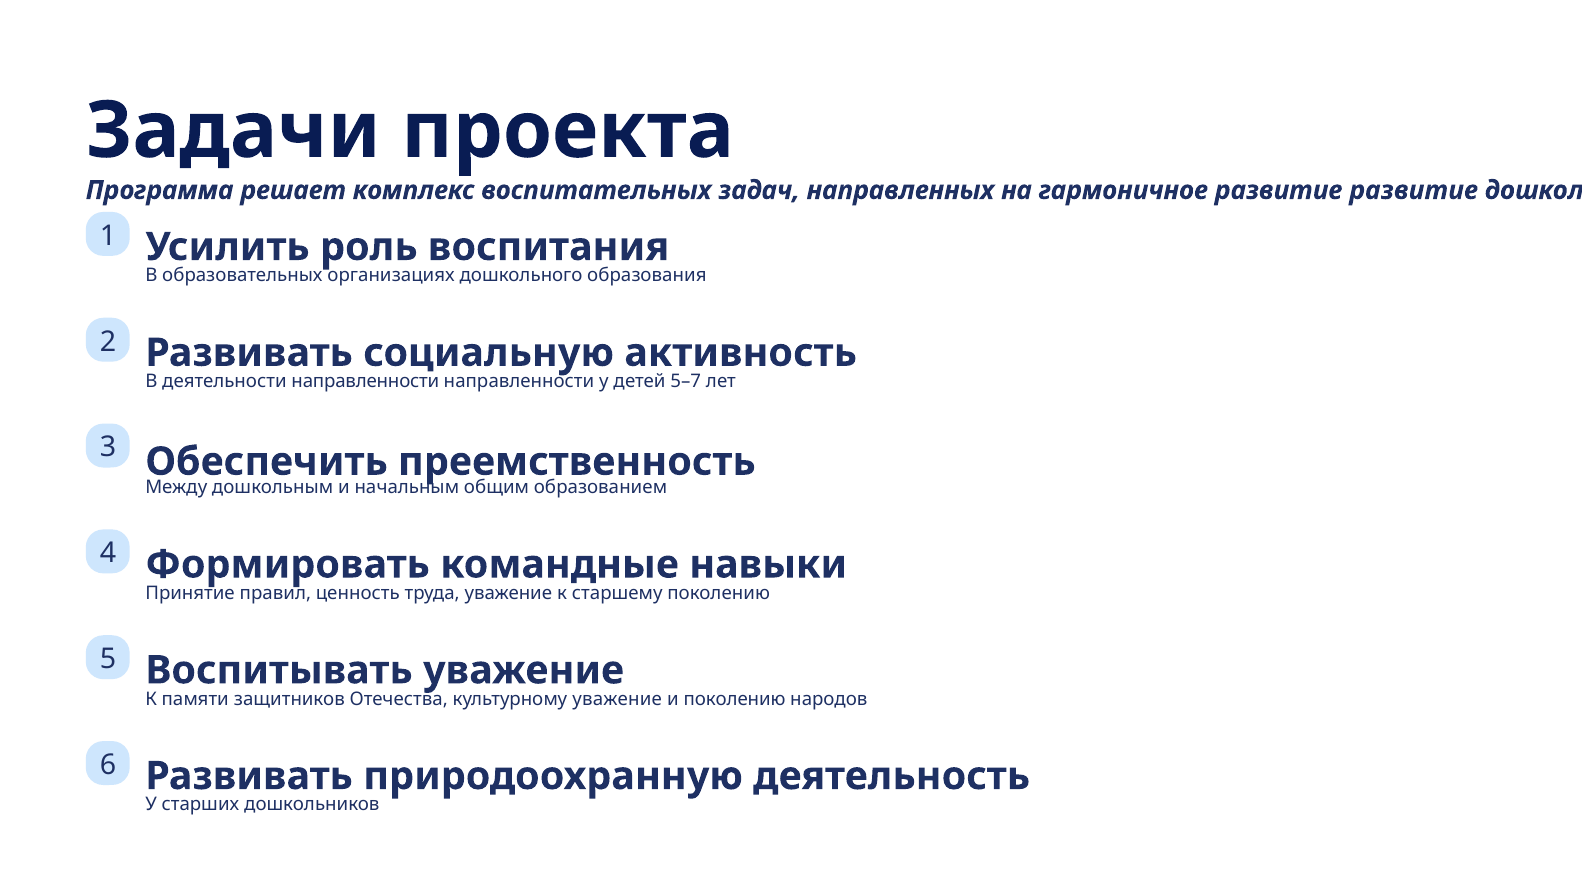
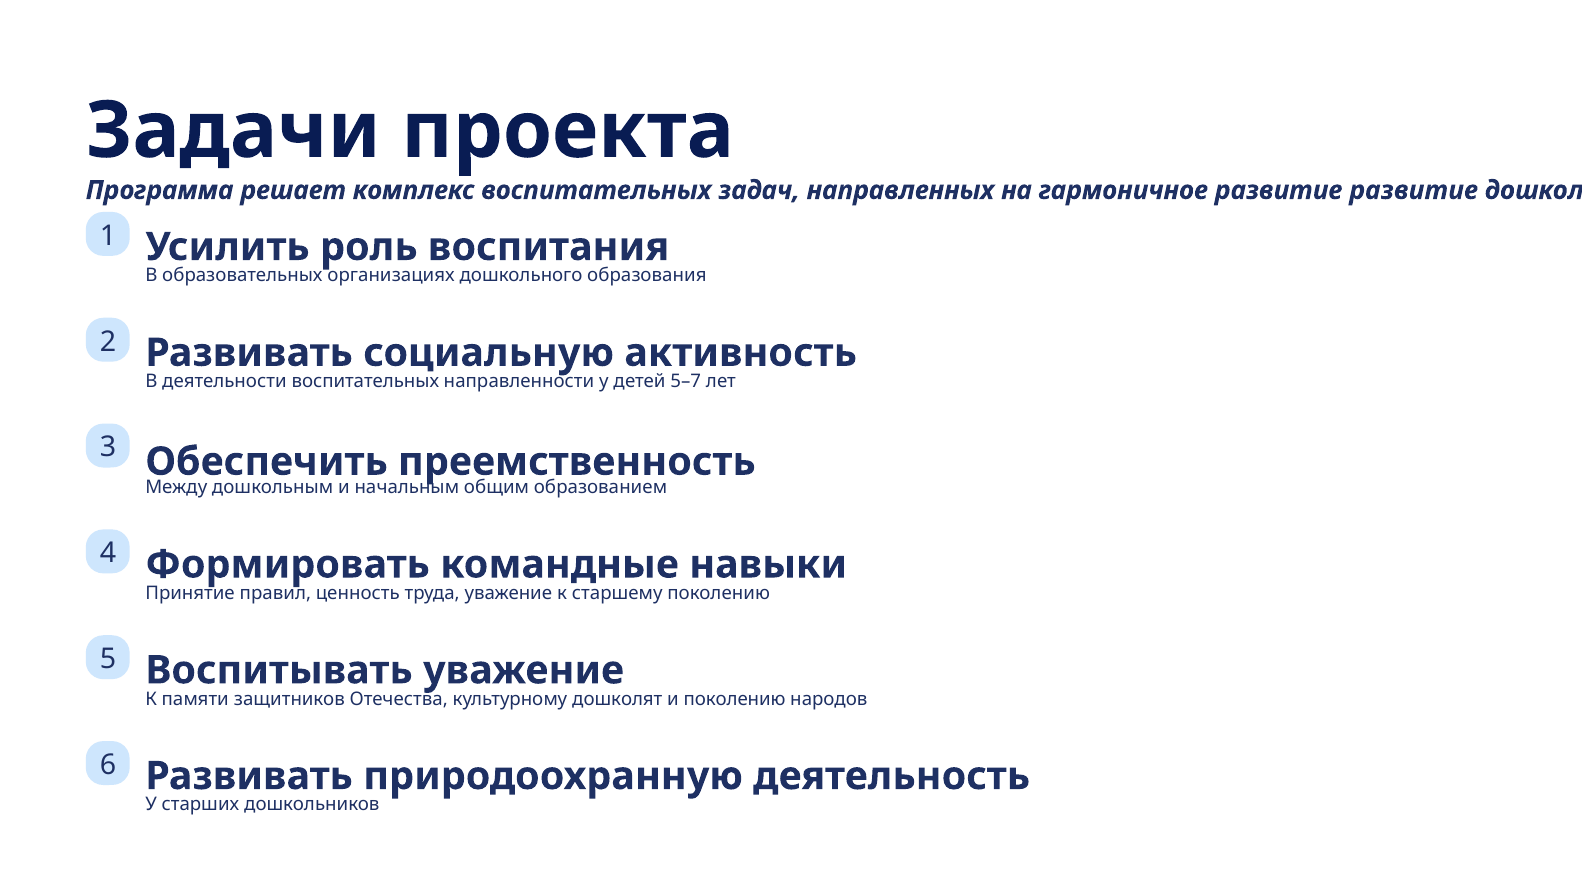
направленности: направленности -> воспитательных (365, 381)
уважение: уважение -> дошколят (617, 699)
